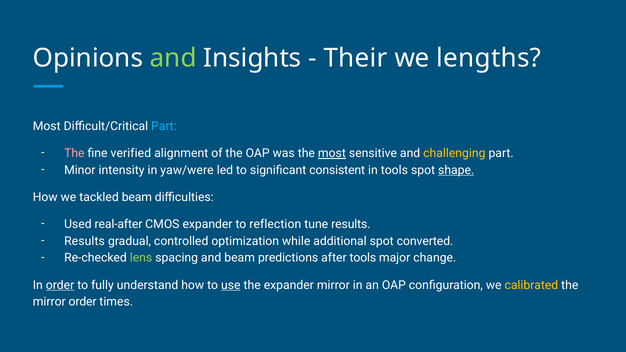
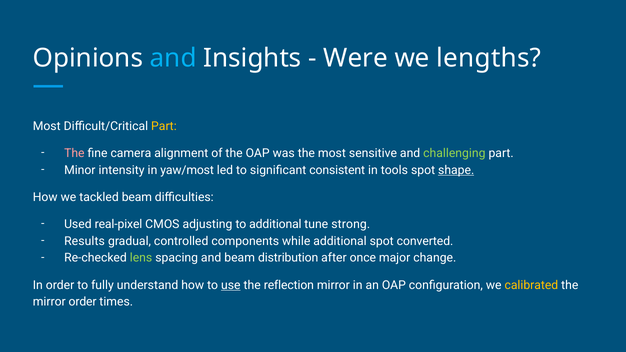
and colour: light green -> light blue (173, 58)
Their: Their -> Were (356, 58)
Part colour: light blue -> yellow (164, 126)
verified: verified -> camera (131, 153)
most underline: present -> none (332, 153)
challenging colour: yellow -> light green (454, 153)
yaw/were: yaw/were -> yaw/most (187, 170)
real-after: real-after -> real-pixel (118, 224)
CMOS expander: expander -> adjusting (207, 224)
to reflection: reflection -> additional (275, 224)
tune results: results -> strong (351, 224)
optimization: optimization -> components (245, 241)
predictions: predictions -> distribution (288, 258)
after tools: tools -> once (363, 258)
order underline: present -> none (60, 285)
the expander: expander -> reflection (289, 285)
